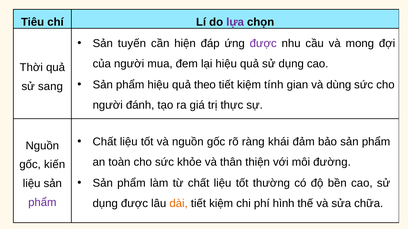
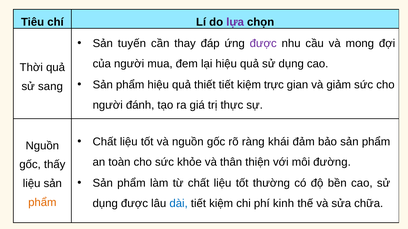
hiện: hiện -> thay (185, 44)
theo: theo -> thiết (205, 85)
tính: tính -> trực (274, 85)
dùng: dùng -> giảm (339, 85)
kiến: kiến -> thấy (55, 165)
phẩm colour: purple -> orange (42, 203)
dài colour: orange -> blue (179, 204)
hình: hình -> kinh (283, 204)
